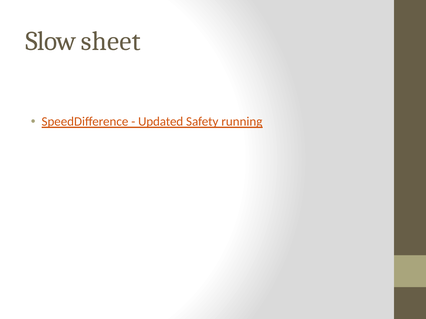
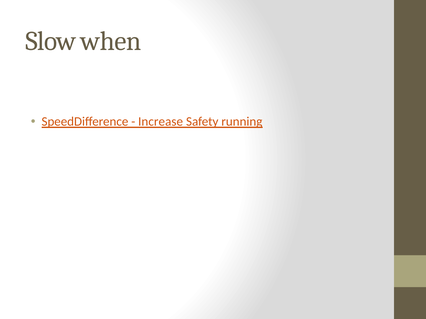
sheet: sheet -> when (111, 41)
Updated: Updated -> Increase (161, 122)
